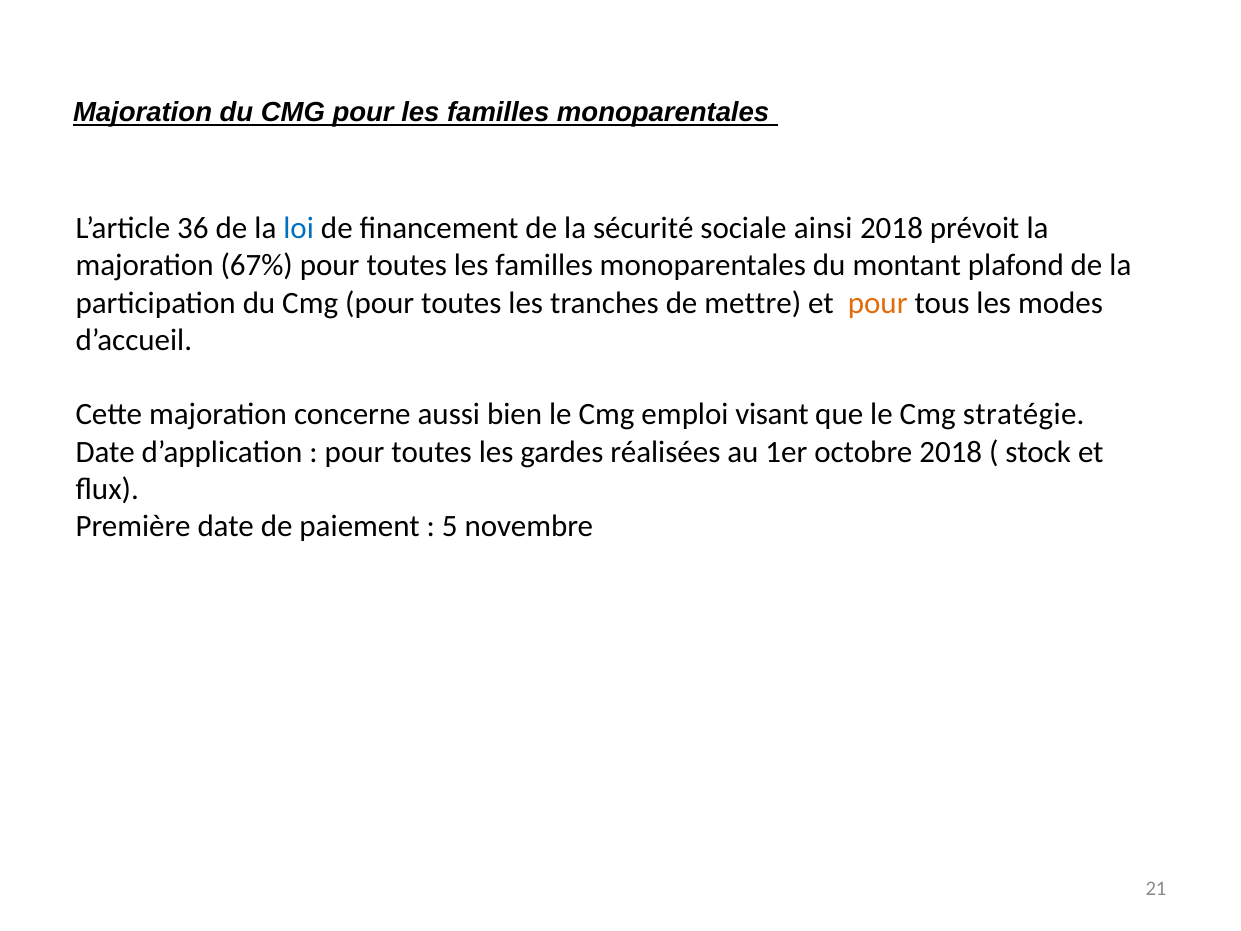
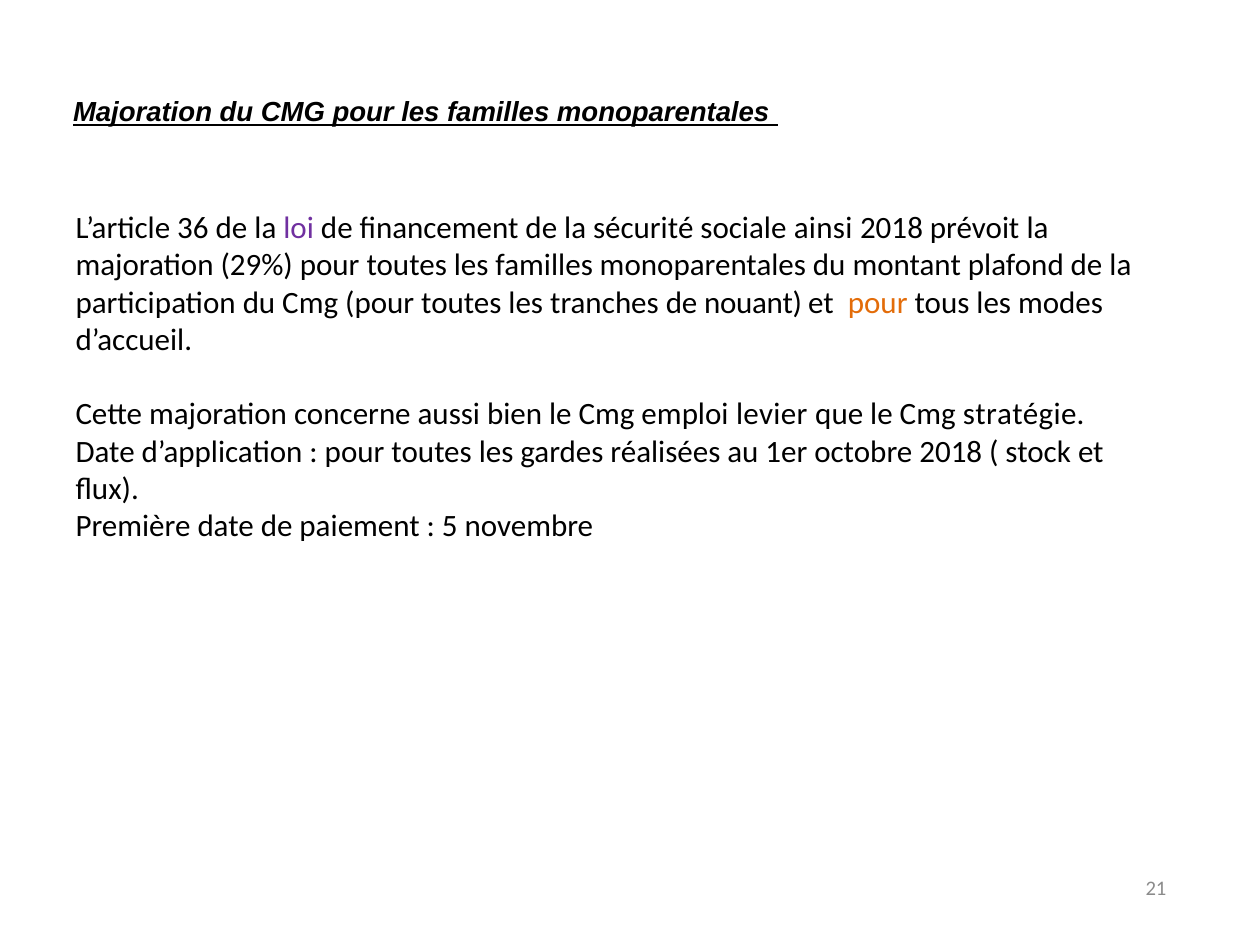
loi colour: blue -> purple (299, 228)
67%: 67% -> 29% (257, 266)
mettre: mettre -> nouant (753, 303)
visant: visant -> levier (772, 414)
